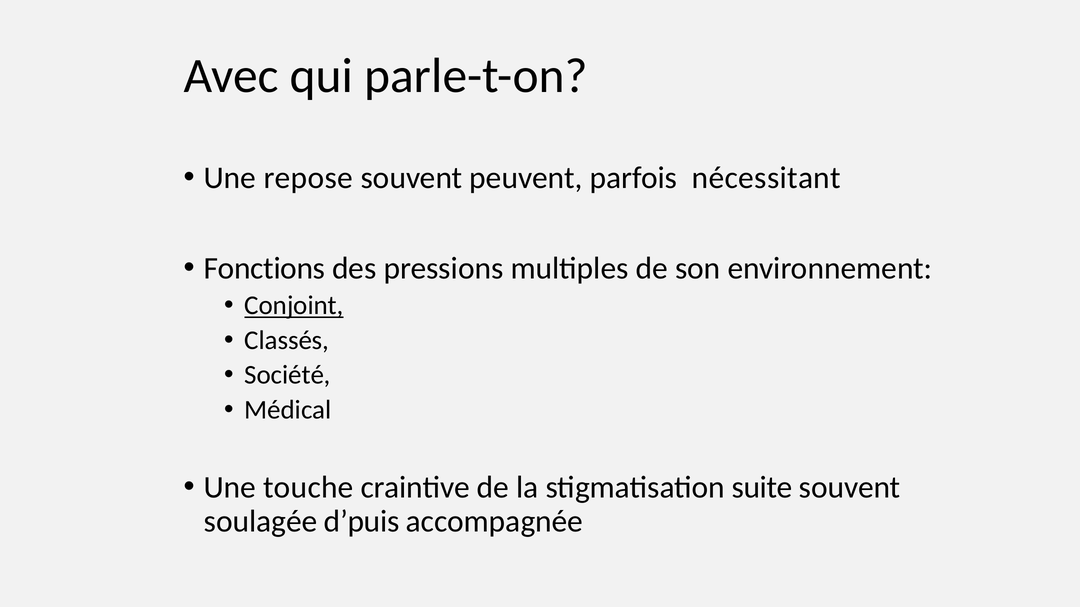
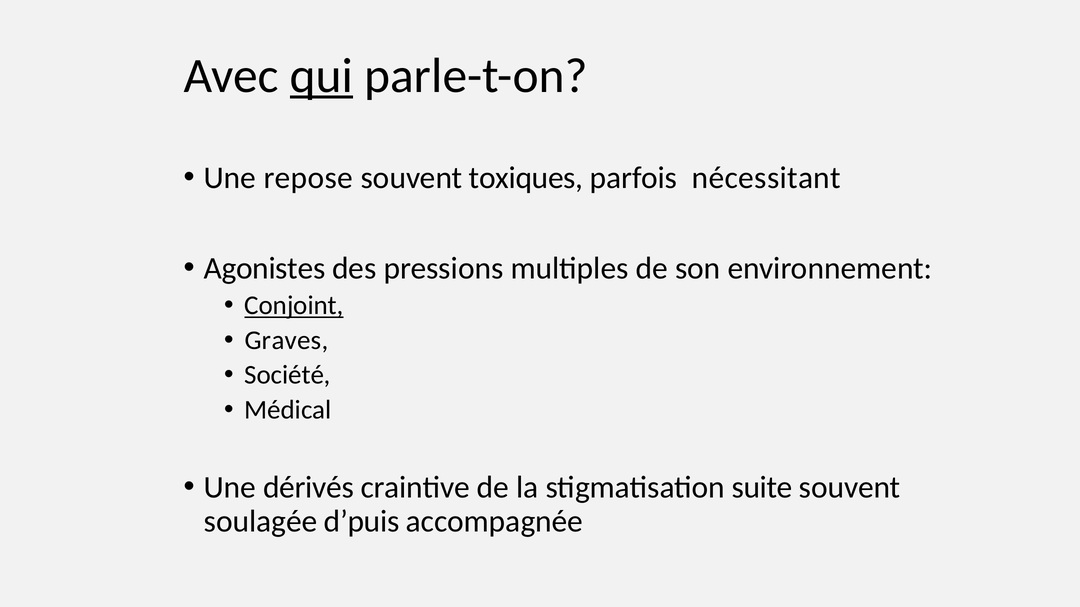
qui underline: none -> present (321, 76)
peuvent: peuvent -> toxiques (526, 178)
Fonctions: Fonctions -> Agonistes (265, 269)
Classés: Classés -> Graves (287, 341)
touche: touche -> dérivés (309, 488)
